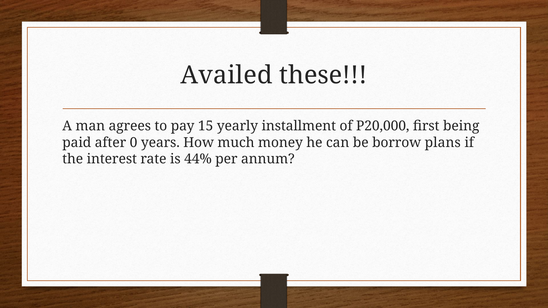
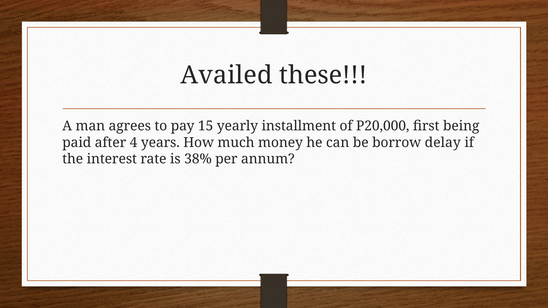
0: 0 -> 4 (134, 143)
plans: plans -> delay (443, 143)
44%: 44% -> 38% (198, 159)
